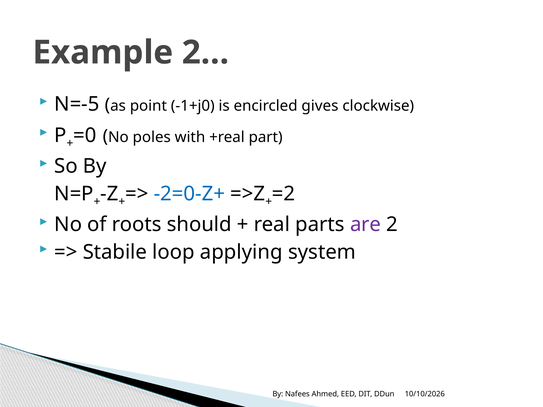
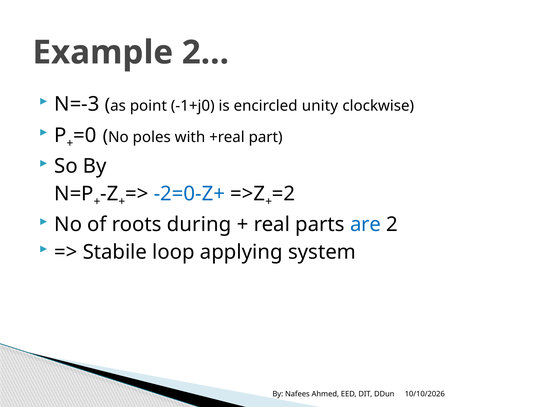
N=-5: N=-5 -> N=-3 (77, 104)
gives: gives -> unity (320, 106)
should: should -> during (199, 225)
are colour: purple -> blue (366, 225)
